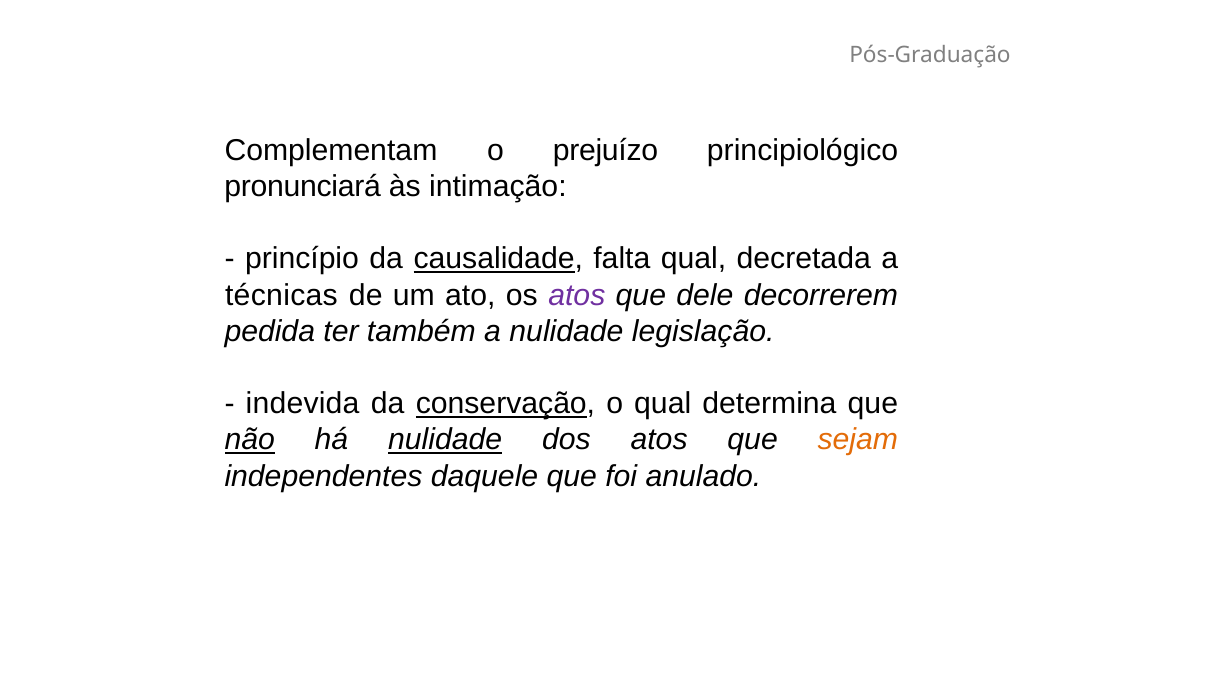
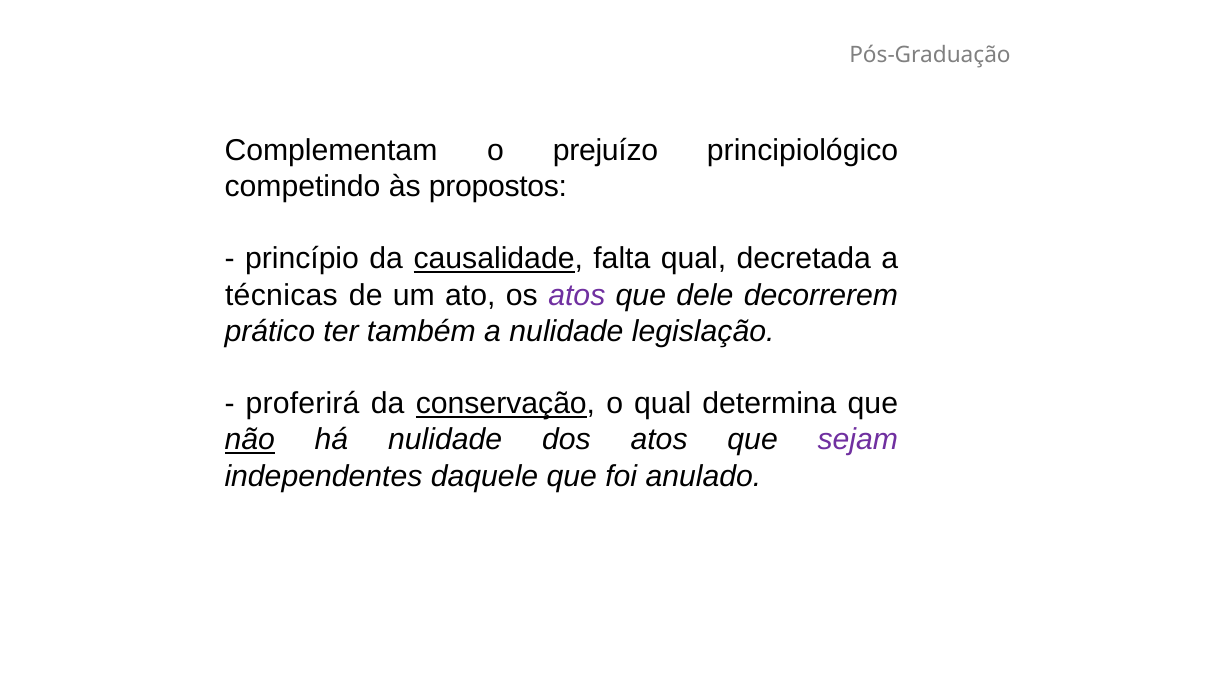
pronunciará: pronunciará -> competindo (302, 186)
intimação: intimação -> propostos (498, 186)
pedida: pedida -> prático (270, 331)
indevida: indevida -> proferirá (303, 404)
nulidade underline: present -> none (445, 440)
sejam colour: orange -> purple (858, 440)
